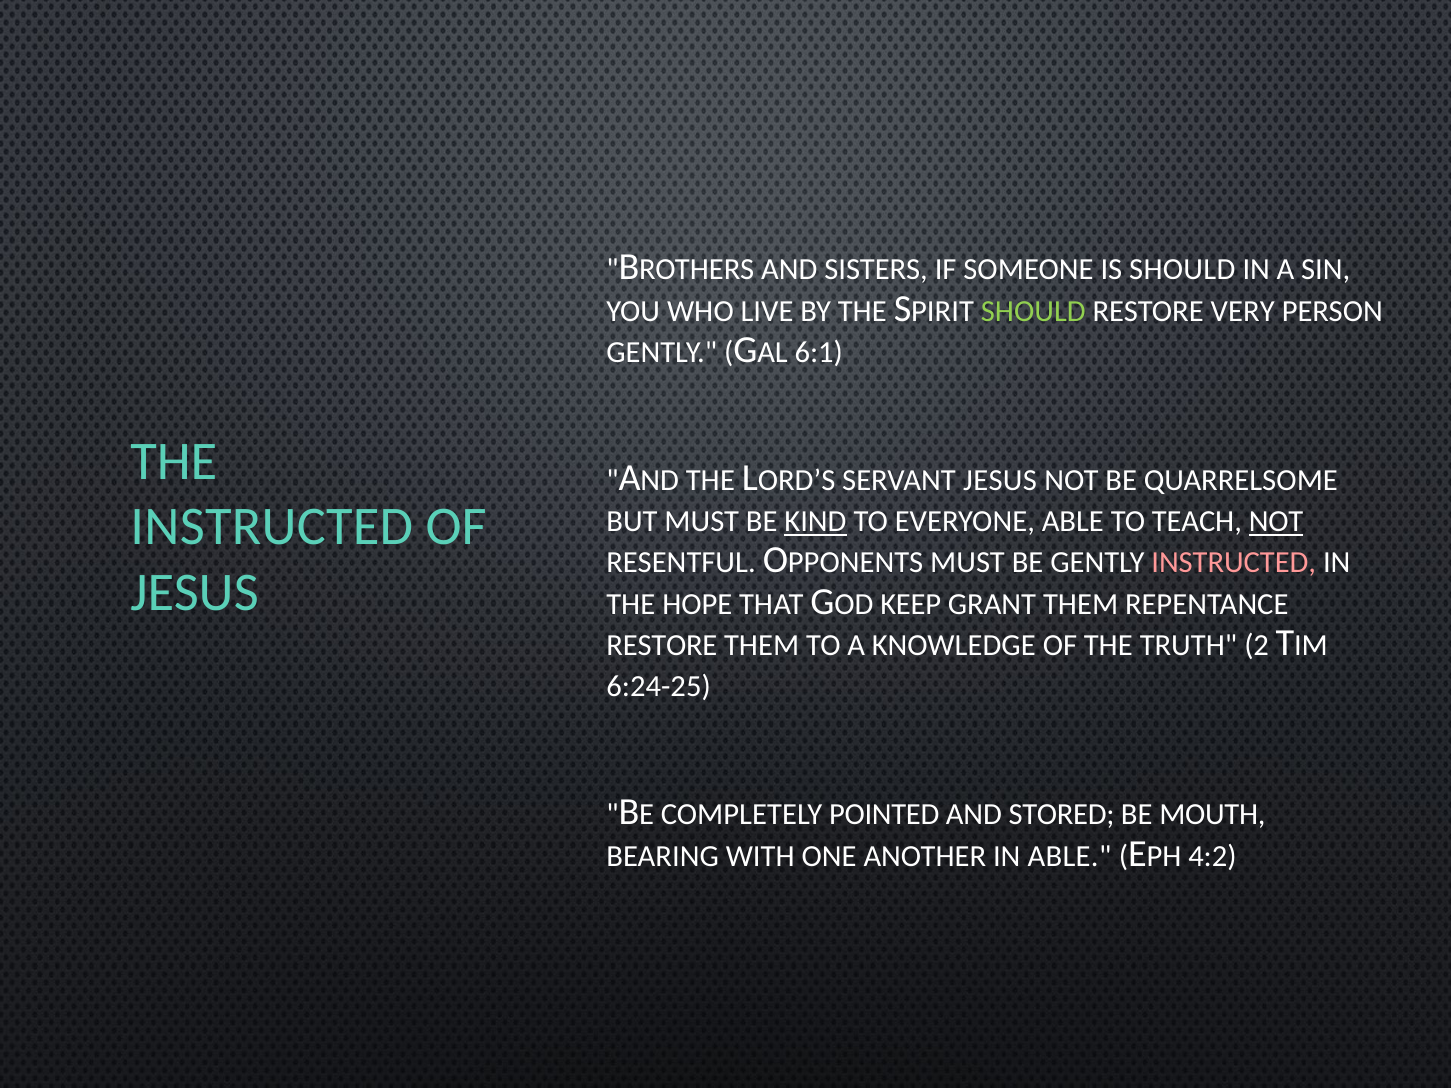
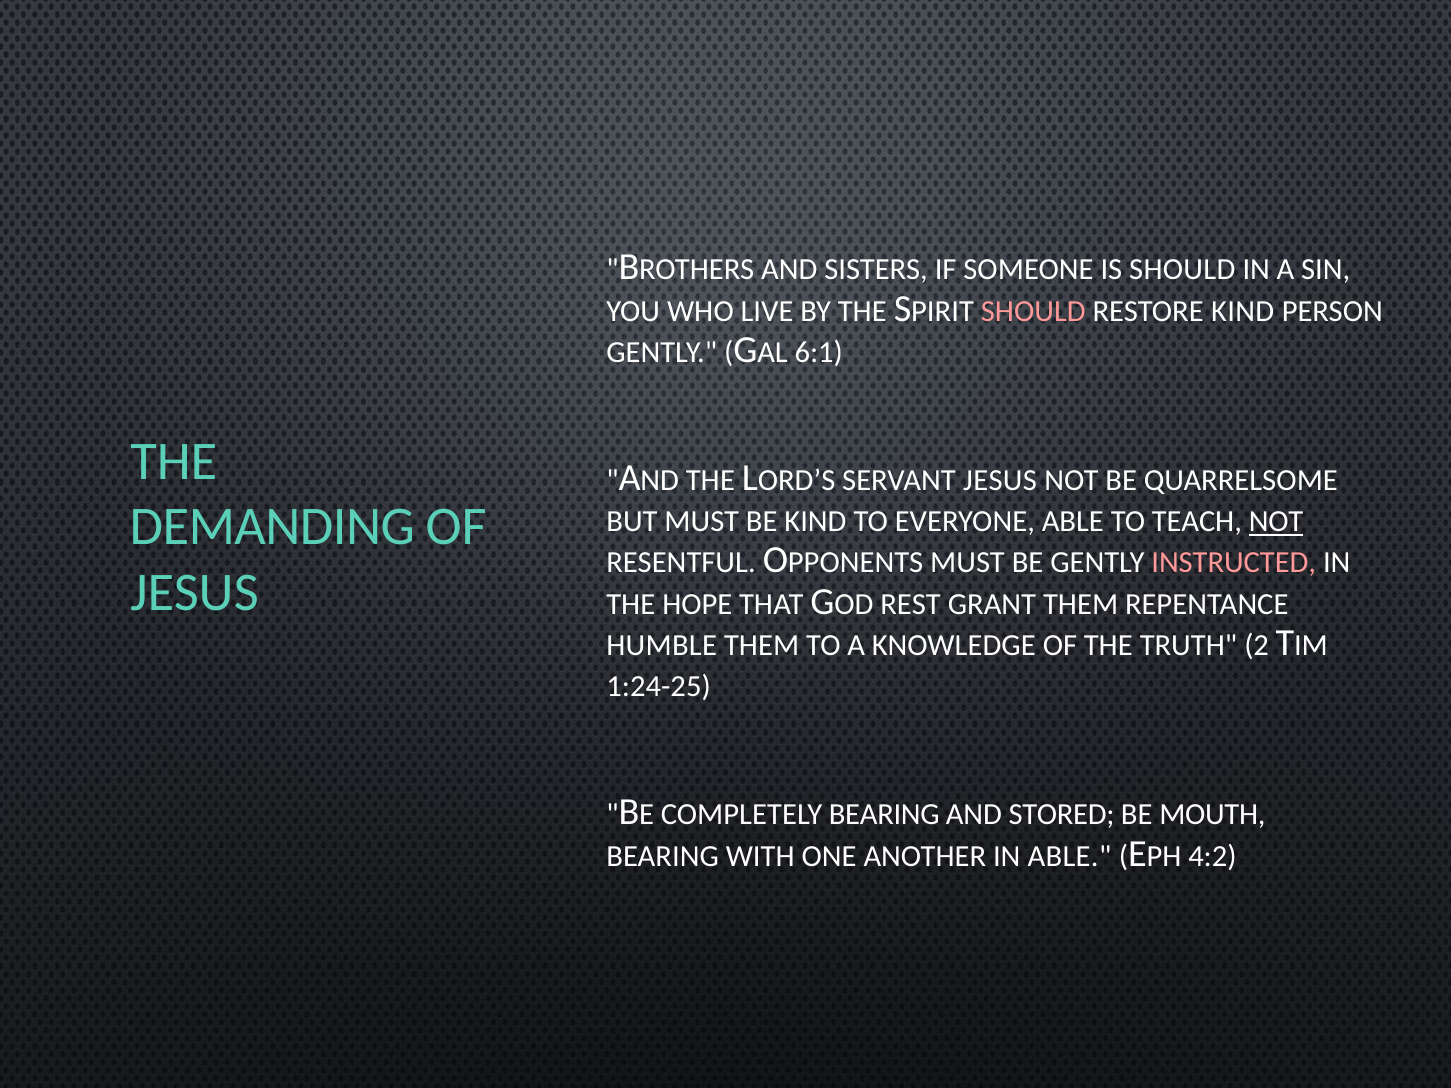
SHOULD colour: light green -> pink (1033, 311)
RESTORE VERY: VERY -> KIND (1243, 311)
INSTRUCTED: INSTRUCTED -> DEMANDING (272, 527)
KIND underline: present -> none (815, 522)
KEEP: KEEP -> REST (911, 604)
RESTORE: RESTORE -> HUMBLE (662, 646)
6:24-25: 6:24-25 -> 1:24-25 (659, 687)
COMPLETELY POINTED: POINTED -> BEARING (884, 815)
